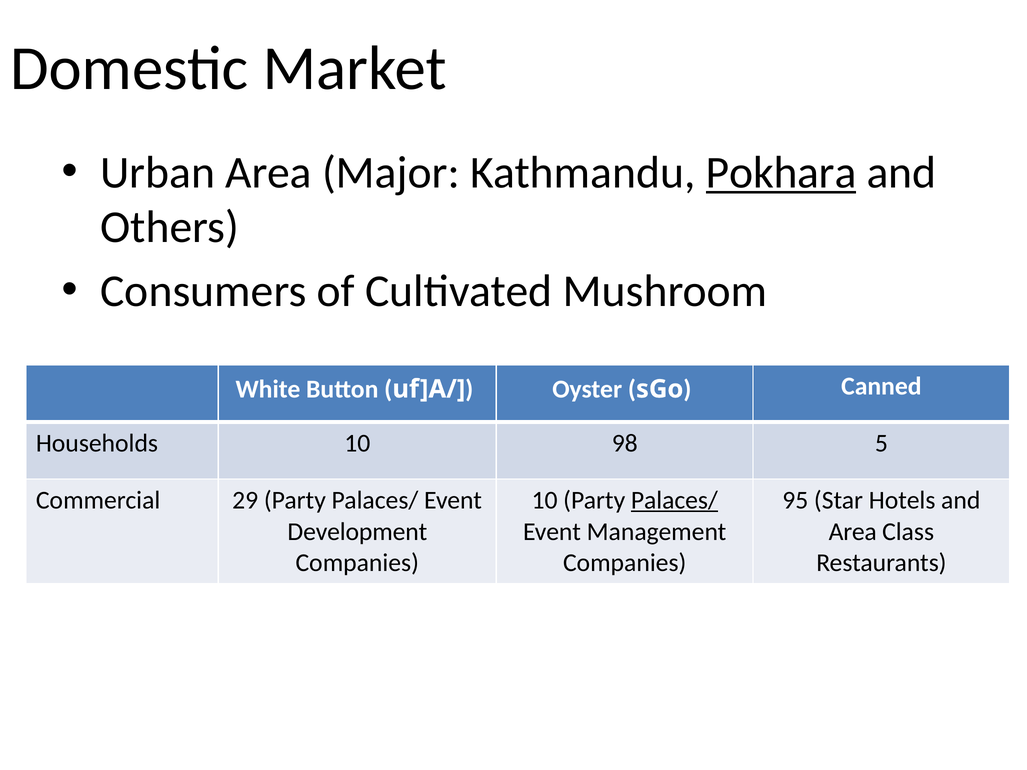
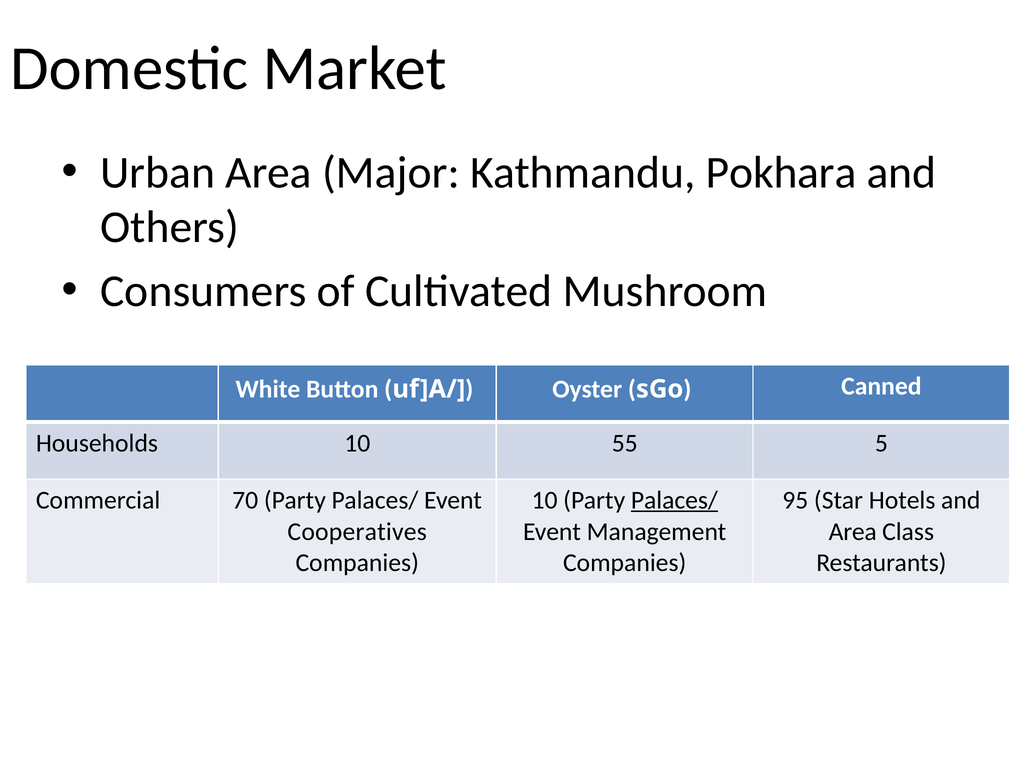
Pokhara underline: present -> none (781, 173)
98: 98 -> 55 (625, 443)
29: 29 -> 70 (245, 500)
Development: Development -> Cooperatives (357, 532)
